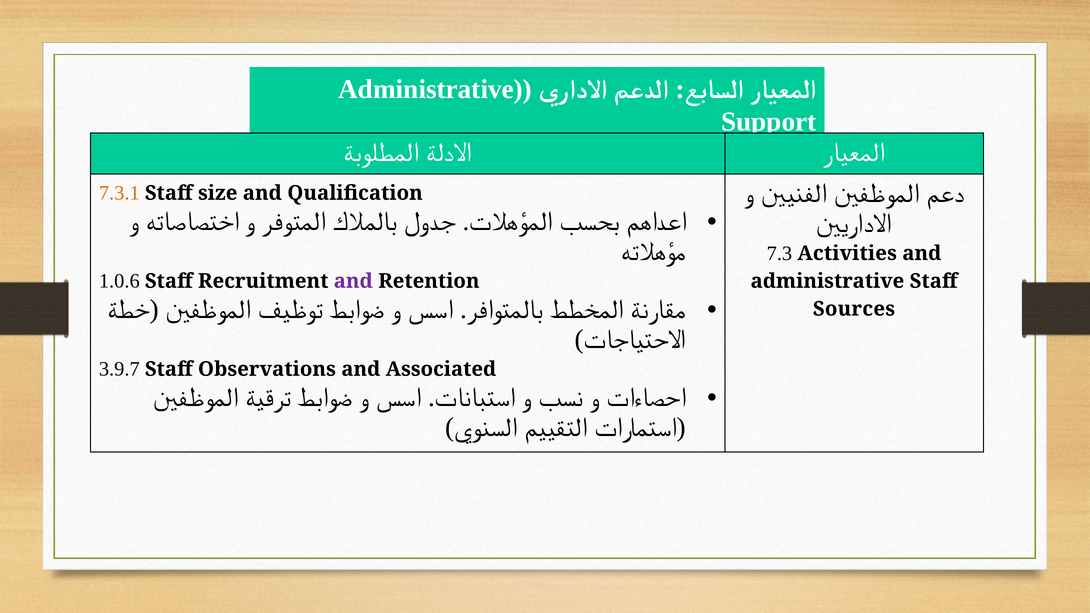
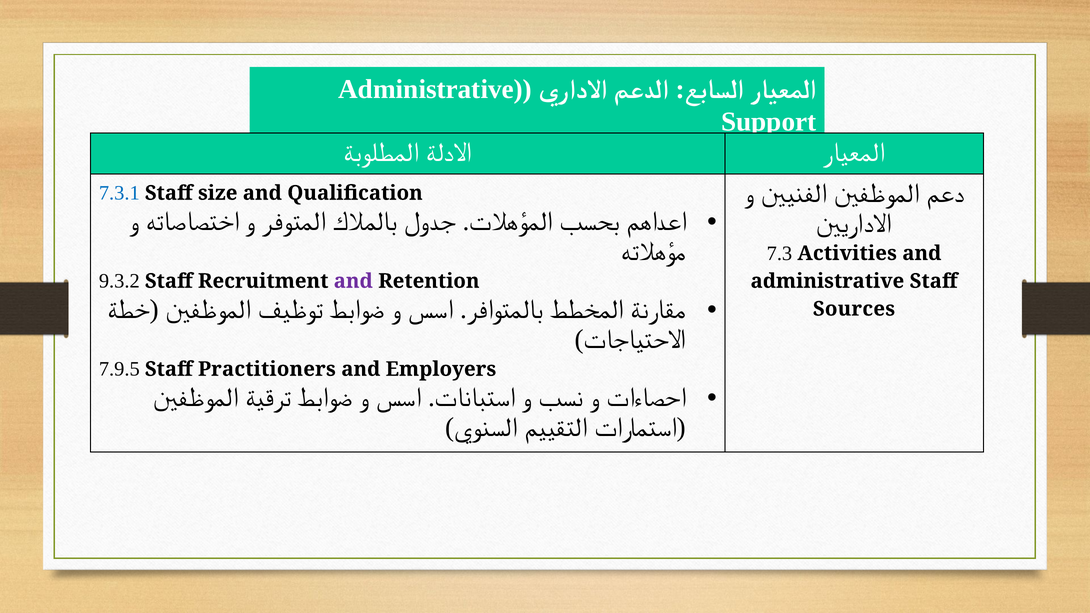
7.3.1 colour: orange -> blue (119, 193)
1.0.6: 1.0.6 -> 9.3.2 (119, 281)
3.9.7: 3.9.7 -> 7.9.5 (119, 369)
Observations: Observations -> Practitioners (267, 369)
Associated: Associated -> Employers (441, 369)
